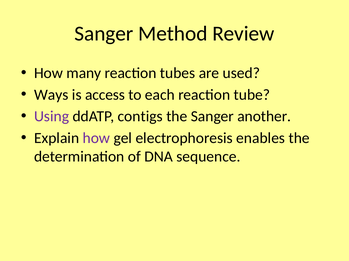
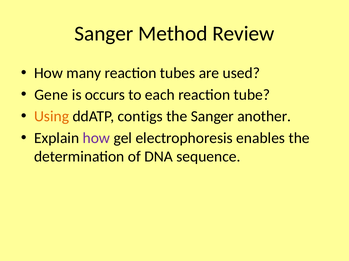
Ways: Ways -> Gene (51, 95)
access: access -> occurs (105, 95)
Using colour: purple -> orange (52, 117)
